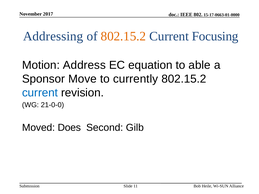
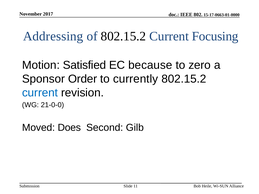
802.15.2 colour: orange -> black (123, 36)
Address: Address -> Satisfied (84, 65)
equation: equation -> because (150, 65)
able: able -> zero (200, 65)
Move: Move -> Order (83, 79)
